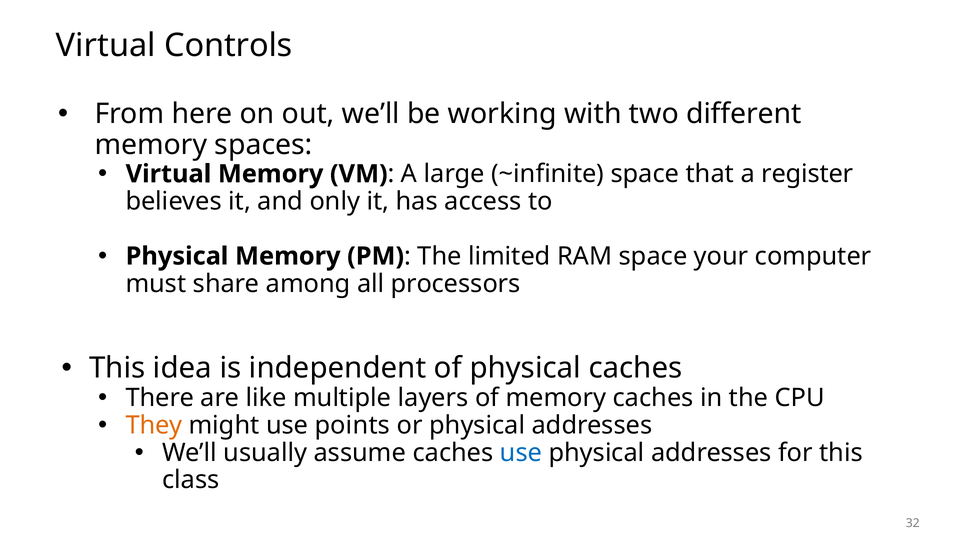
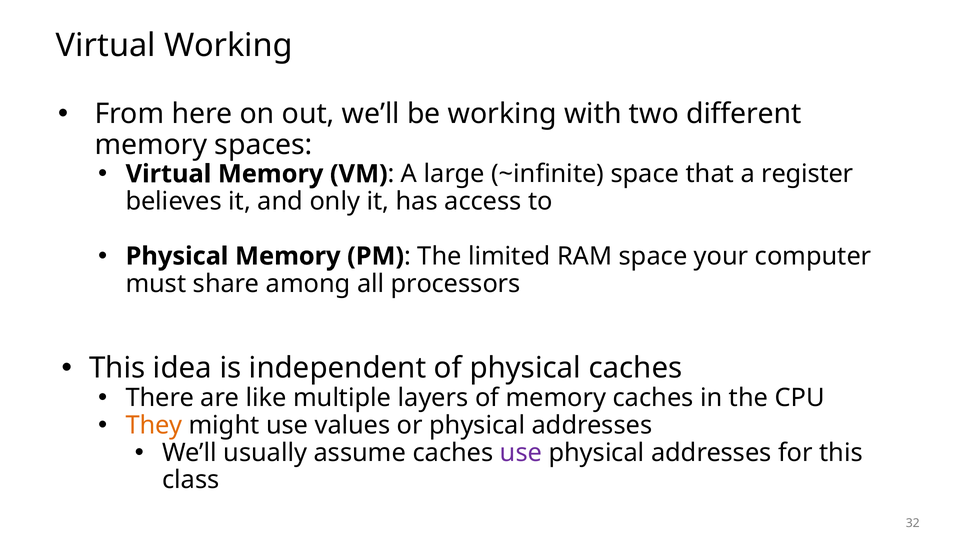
Virtual Controls: Controls -> Working (228, 46)
points: points -> values (352, 425)
use colour: blue -> purple (521, 453)
